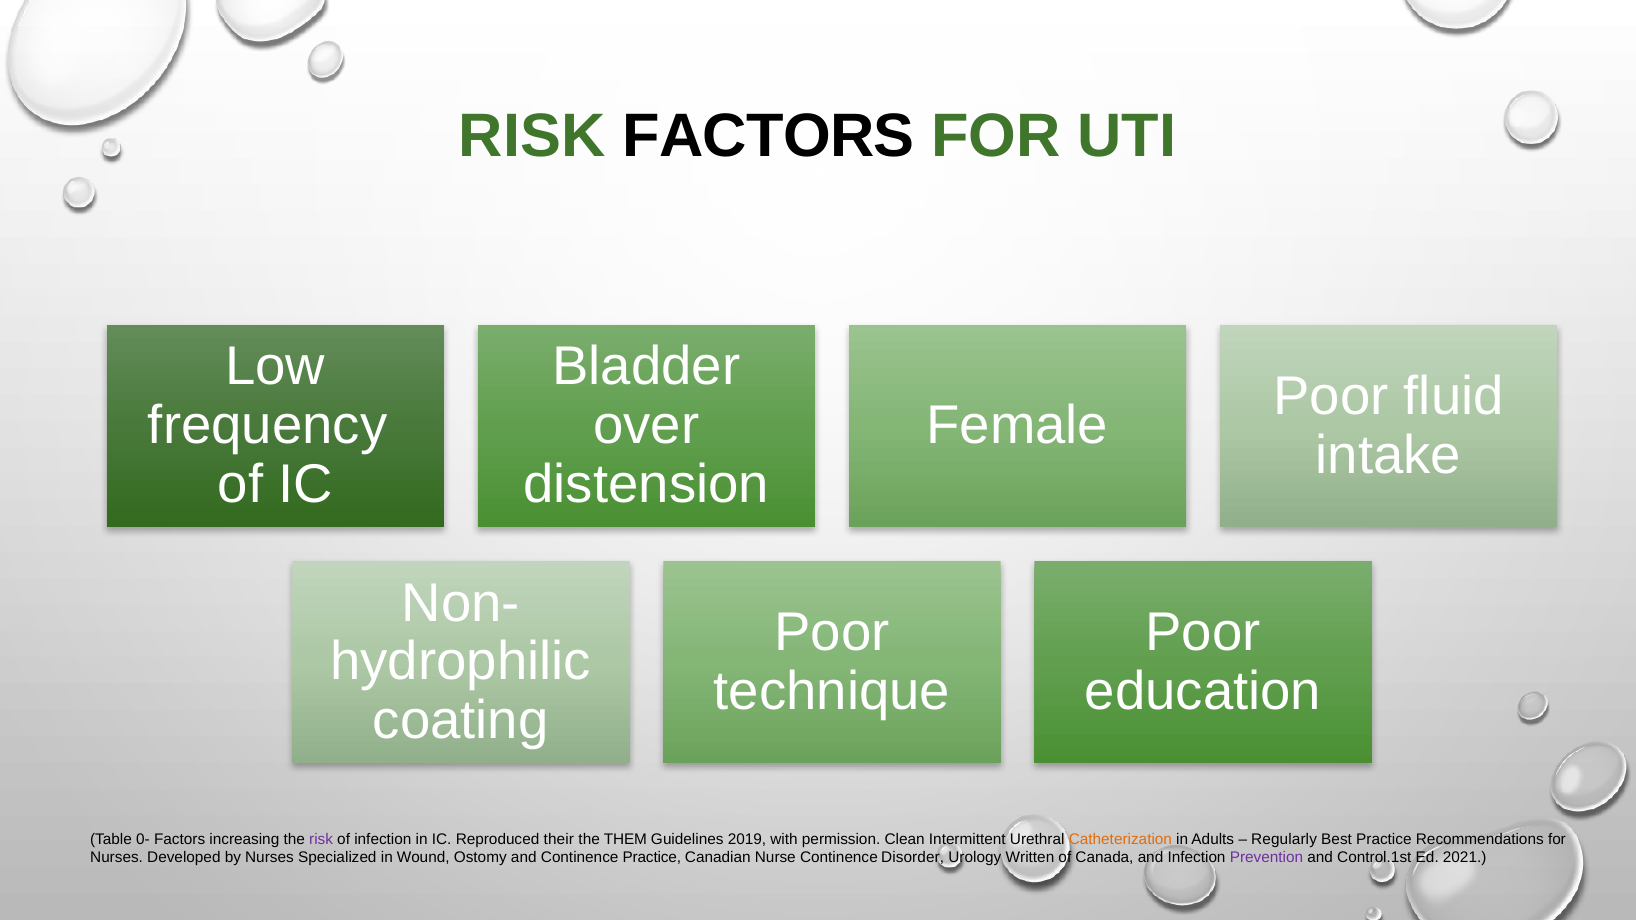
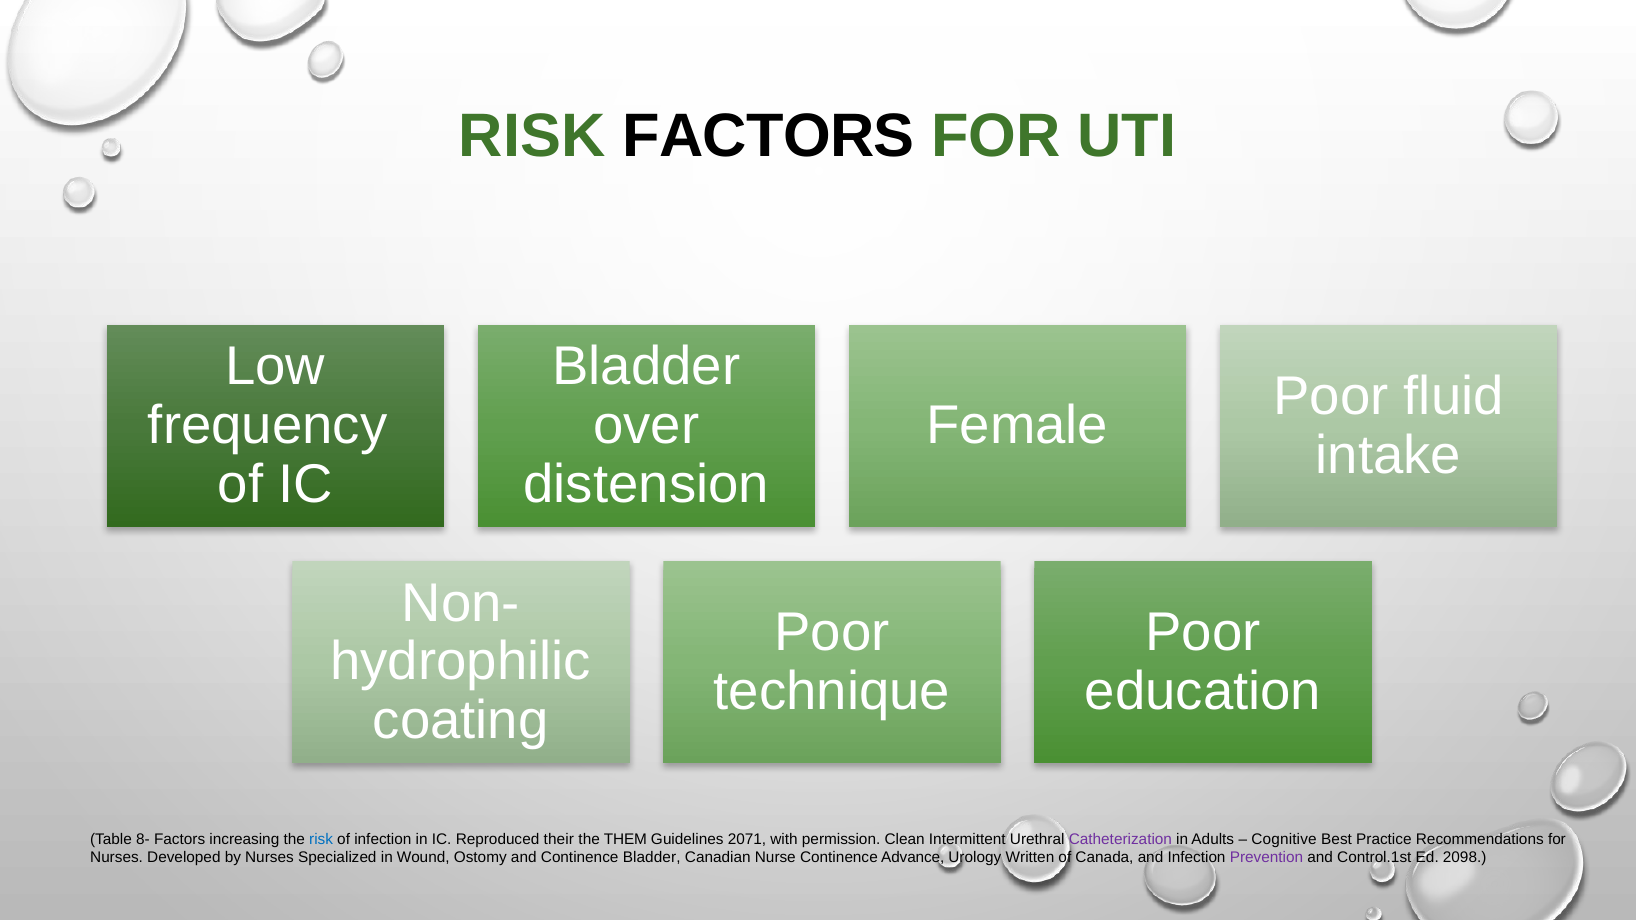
0-: 0- -> 8- (143, 839)
risk colour: purple -> blue (321, 839)
2019: 2019 -> 2071 (747, 839)
Catheterization colour: orange -> purple (1120, 839)
Regularly: Regularly -> Cognitive (1284, 839)
Continence Practice: Practice -> Bladder (652, 858)
Disorder: Disorder -> Advance (913, 858)
2021: 2021 -> 2098 (1465, 858)
